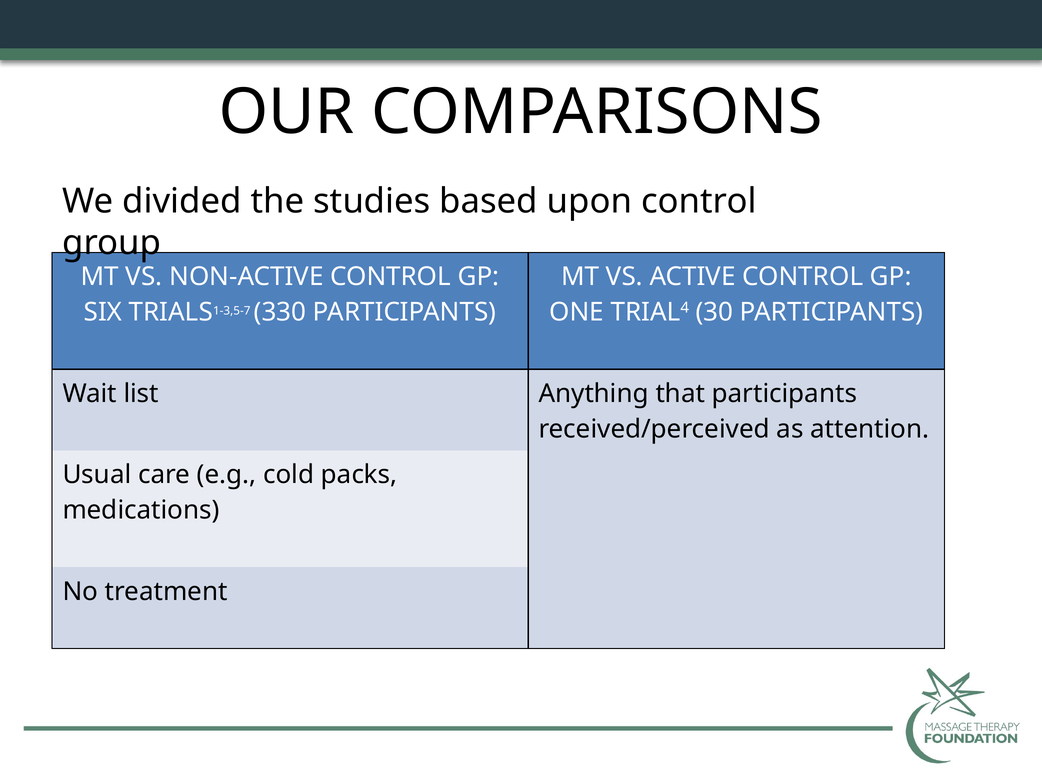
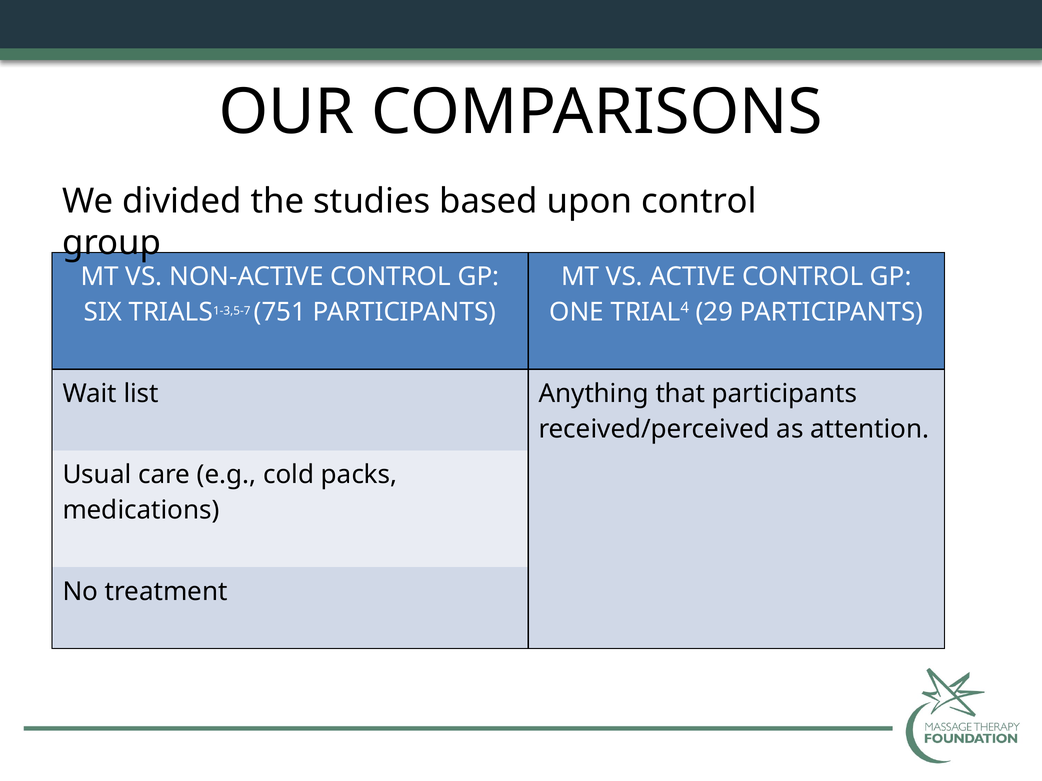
330: 330 -> 751 (280, 312)
30: 30 -> 29 (714, 312)
